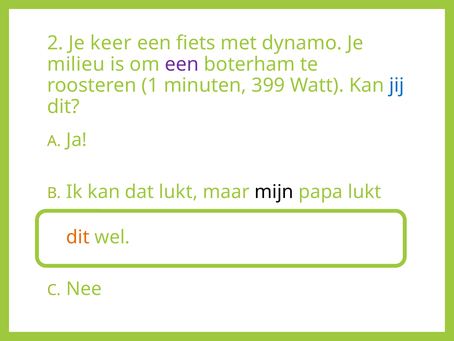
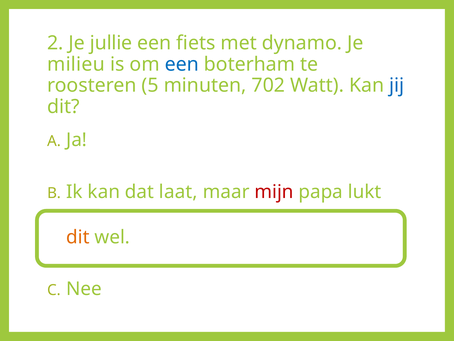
keer: keer -> jullie (111, 43)
een colour: purple -> blue (182, 64)
1: 1 -> 5 (150, 85)
399: 399 -> 702 (268, 85)
dat lukt: lukt -> laat (178, 191)
mijn colour: black -> red (274, 191)
